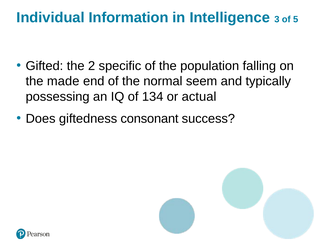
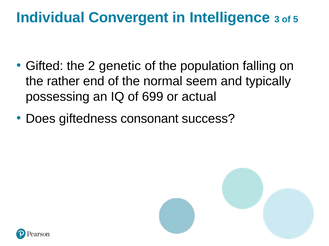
Information: Information -> Convergent (129, 18)
specific: specific -> genetic (120, 66)
made: made -> rather (63, 82)
134: 134 -> 699 (153, 97)
